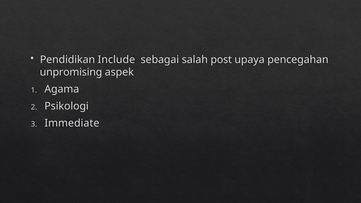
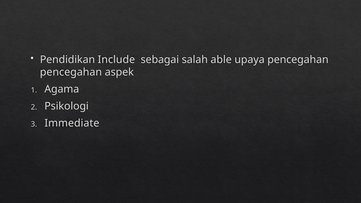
post: post -> able (221, 60)
unpromising: unpromising -> pencegahan (71, 72)
